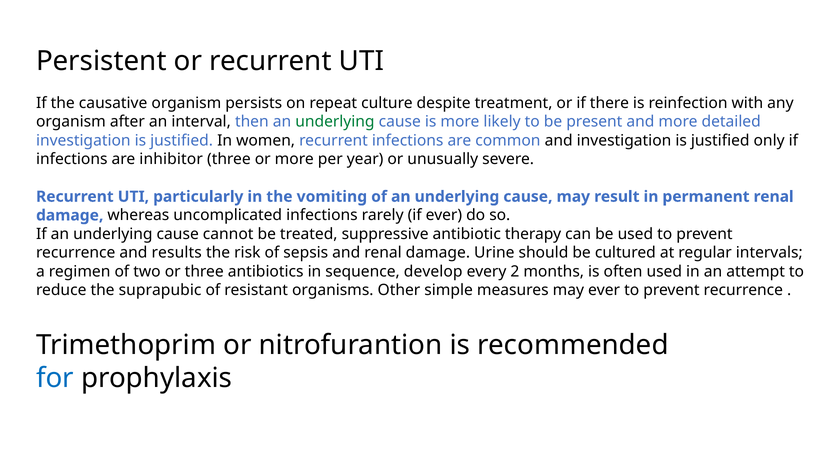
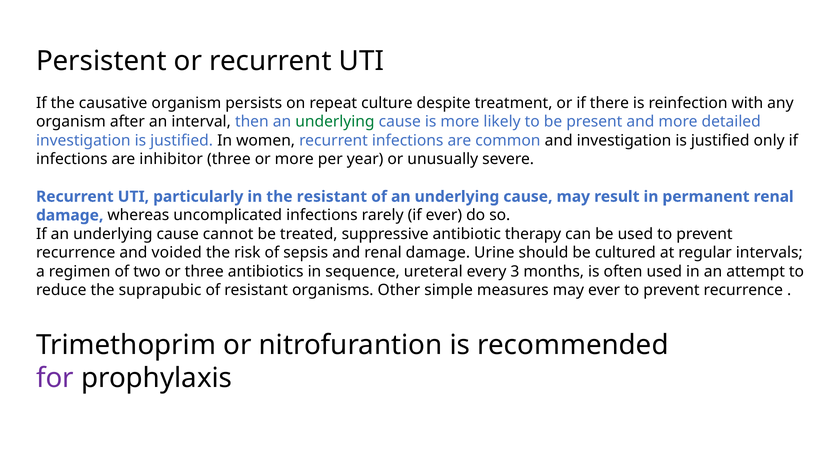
the vomiting: vomiting -> resistant (332, 197)
results: results -> voided (177, 253)
develop: develop -> ureteral (433, 272)
2: 2 -> 3 (515, 272)
for colour: blue -> purple (55, 379)
